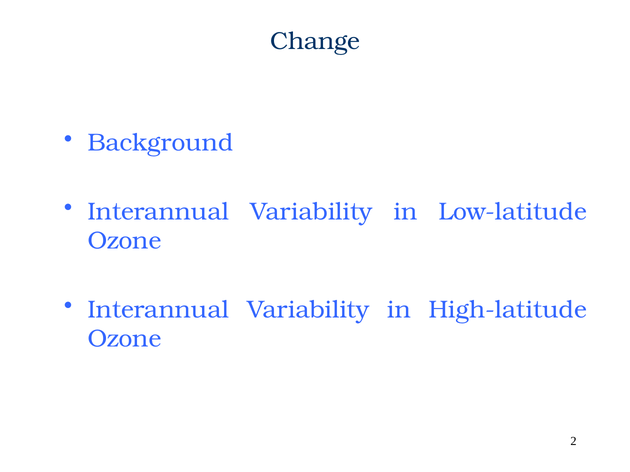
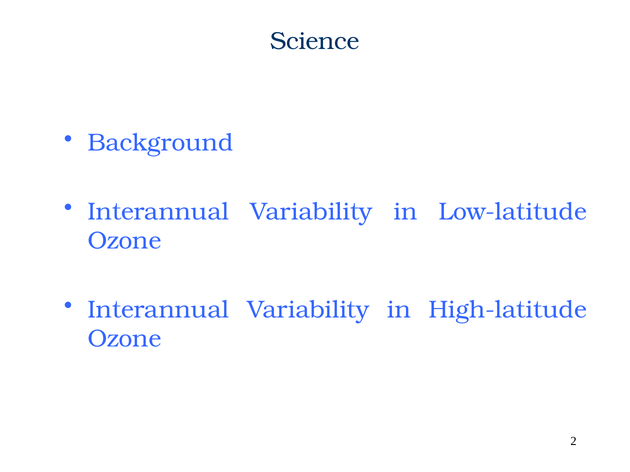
Change: Change -> Science (315, 41)
